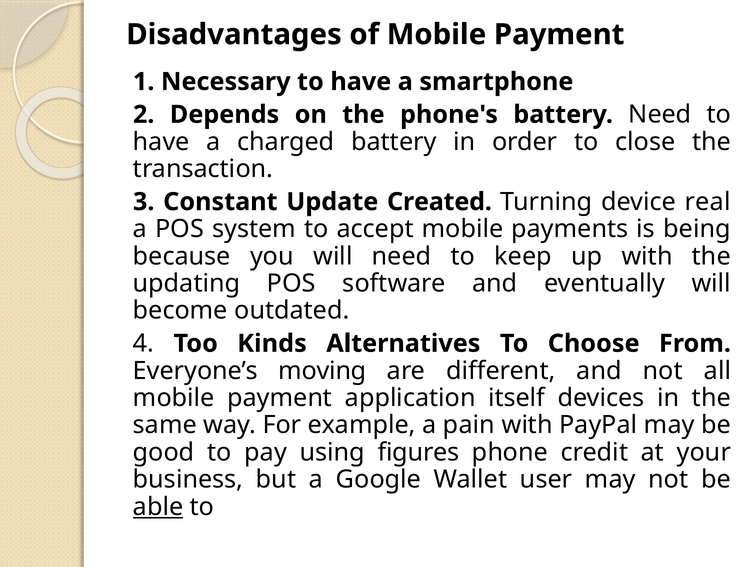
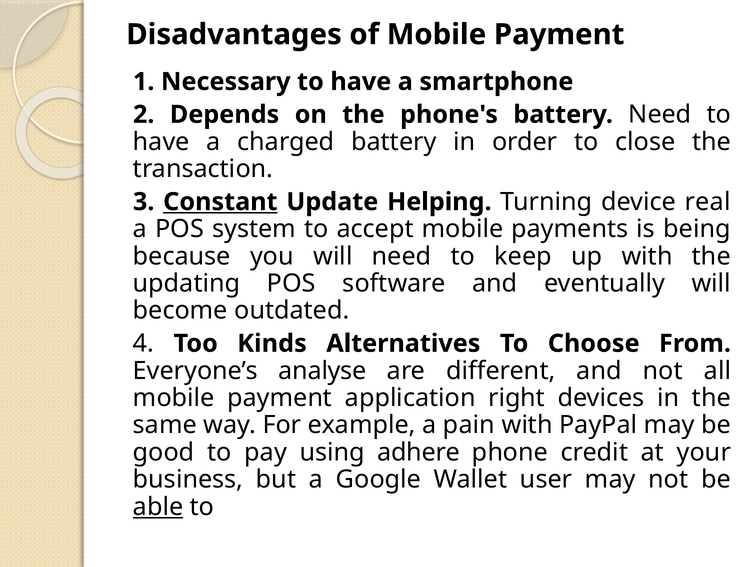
Constant underline: none -> present (220, 202)
Created: Created -> Helping (439, 202)
moving: moving -> analyse (322, 371)
itself: itself -> right (517, 398)
figures: figures -> adhere (419, 452)
